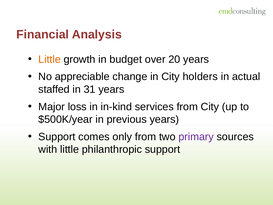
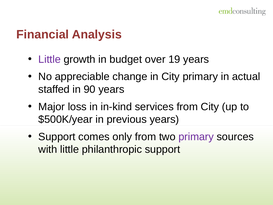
Little colour: orange -> purple (50, 59)
20: 20 -> 19 (174, 59)
City holders: holders -> primary (200, 77)
31: 31 -> 90 (90, 89)
